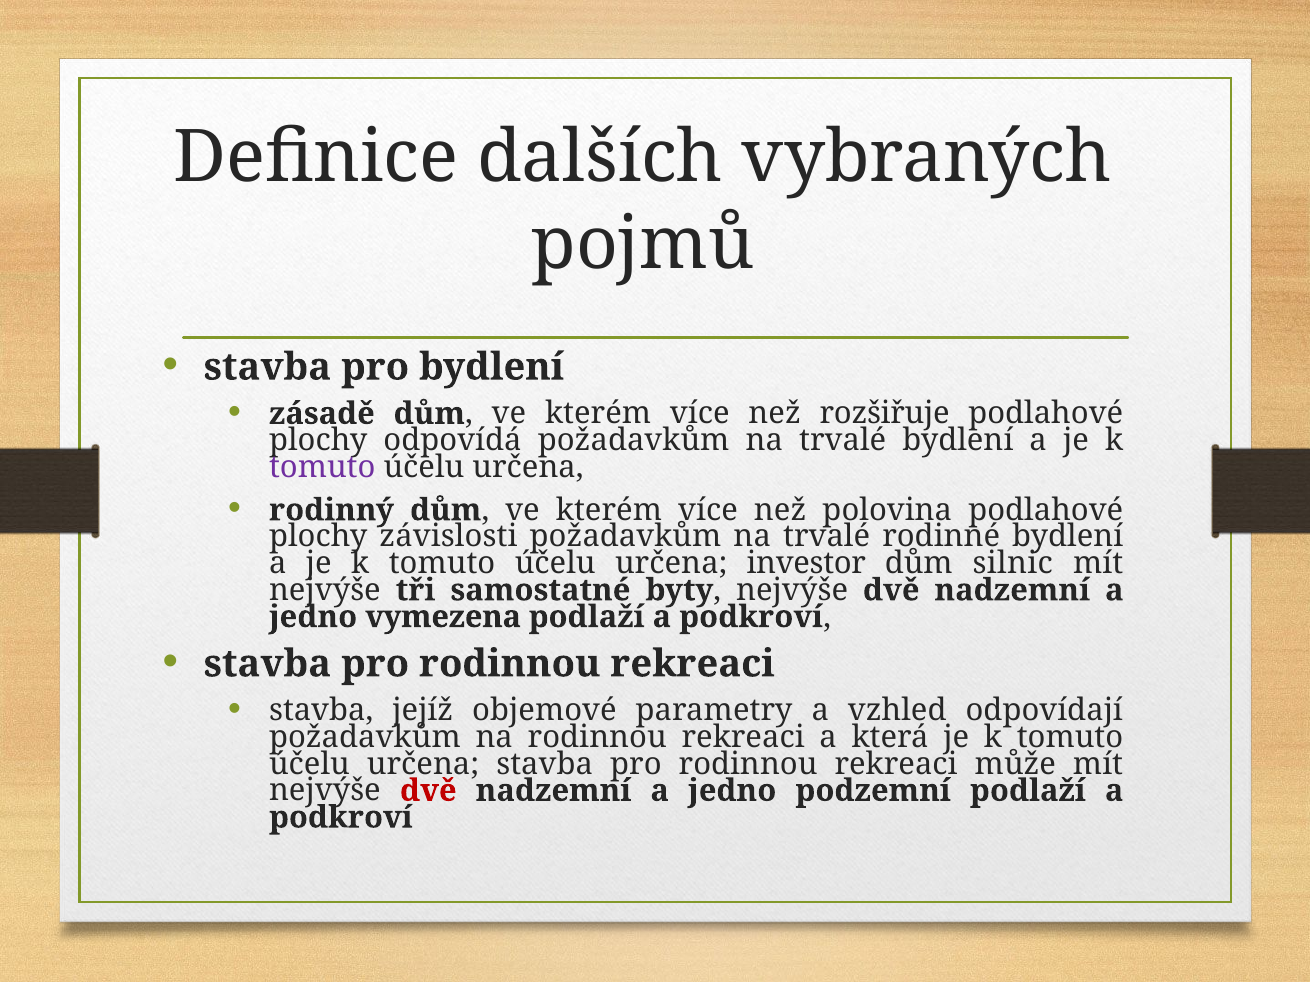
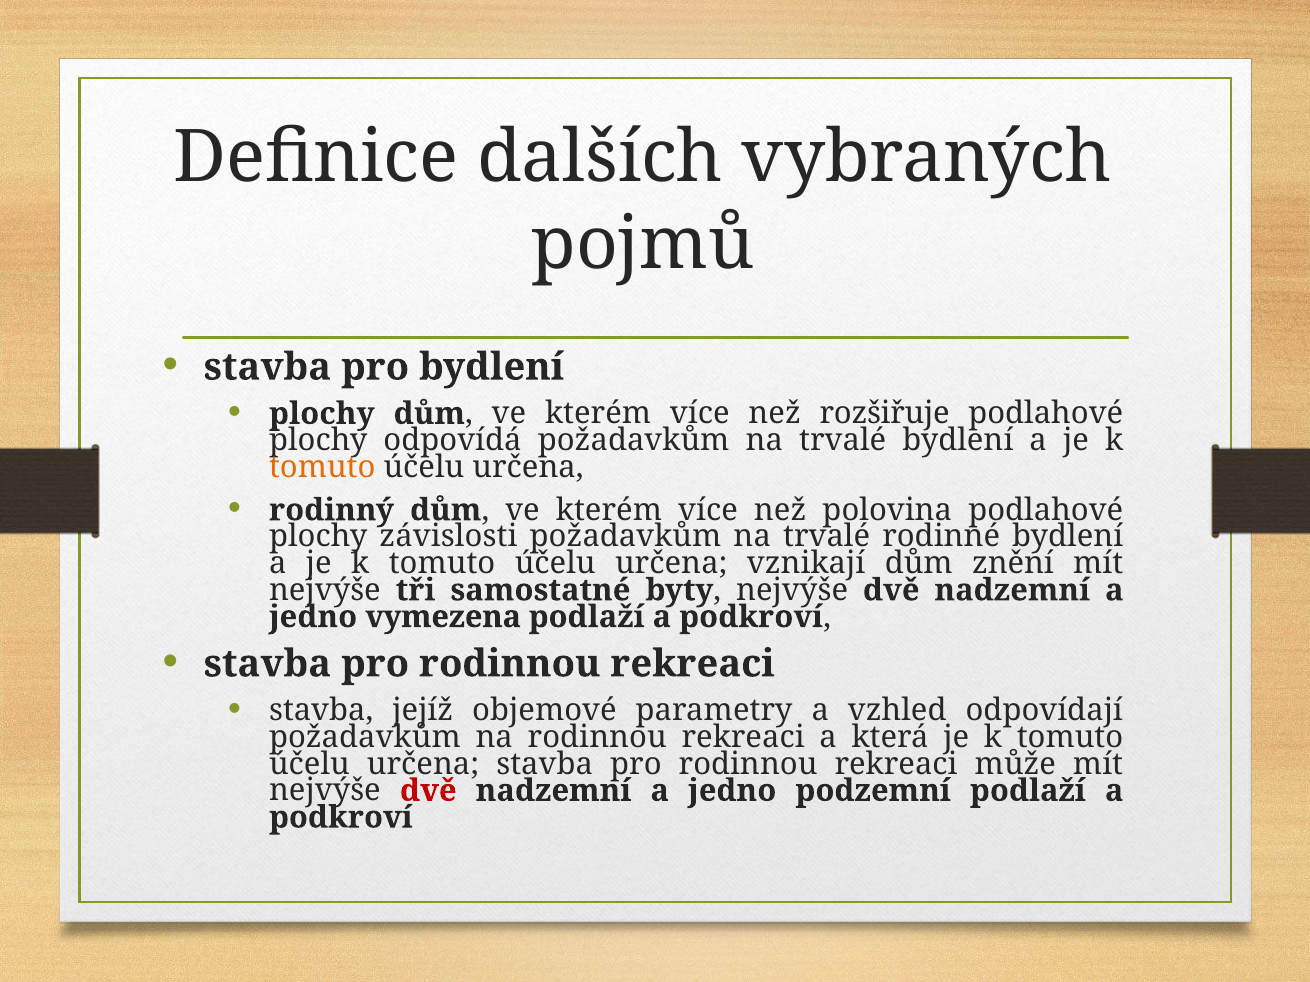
zásadě: zásadě -> plochy (322, 414)
tomuto colour: purple -> orange (322, 467)
investor: investor -> vznikají (806, 564)
silnic: silnic -> znění (1013, 564)
